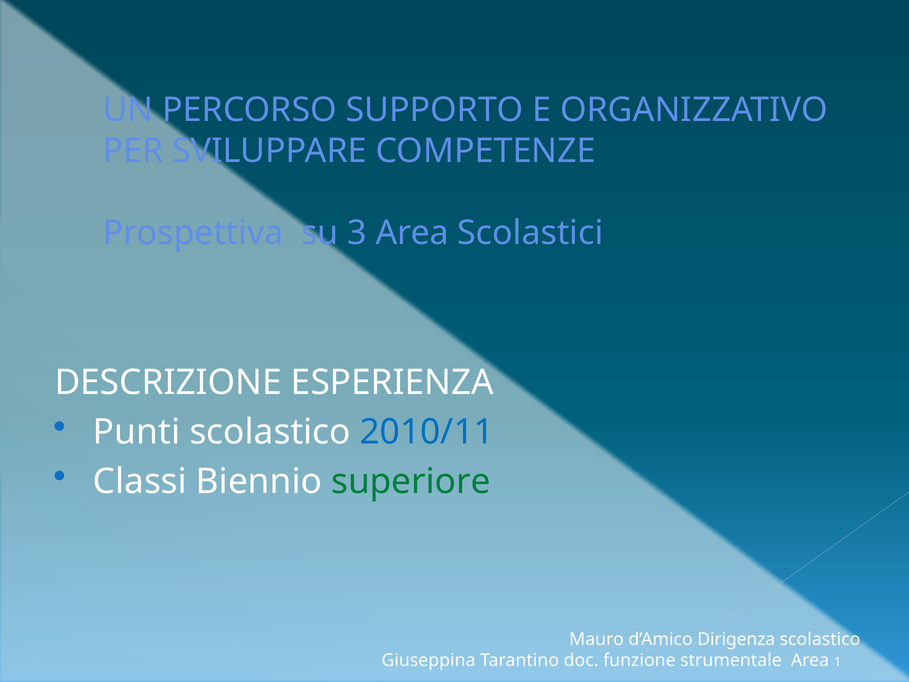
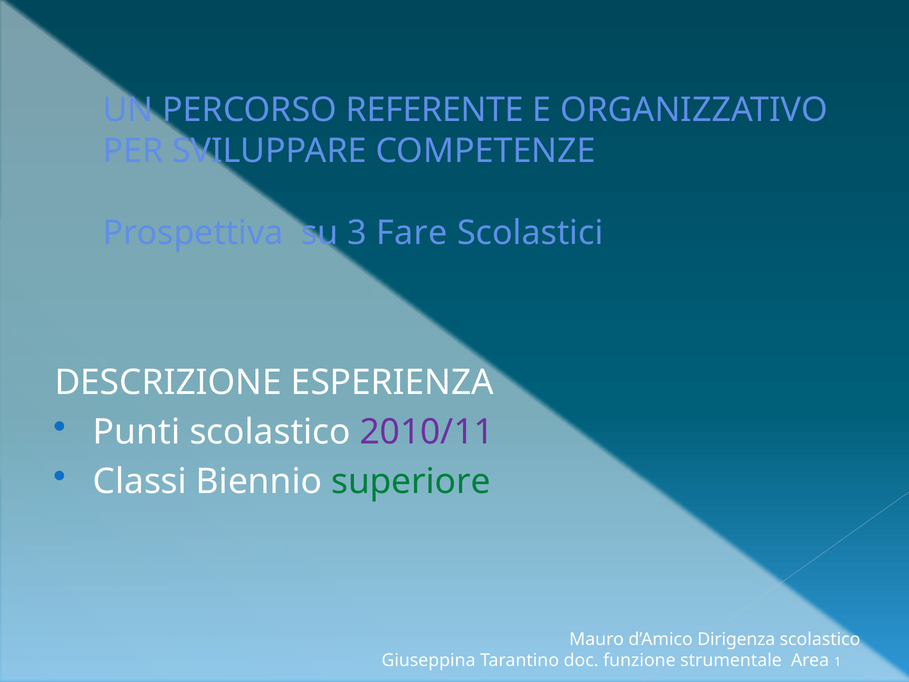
SUPPORTO: SUPPORTO -> REFERENTE (435, 110)
3 Area: Area -> Fare (412, 233)
2010/11 colour: blue -> purple (427, 432)
